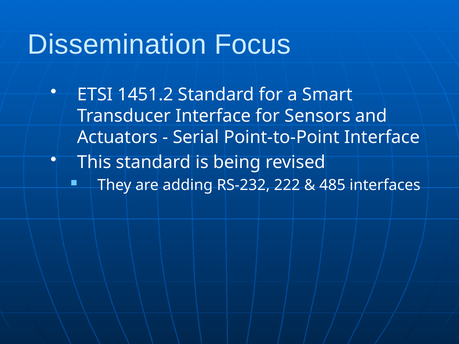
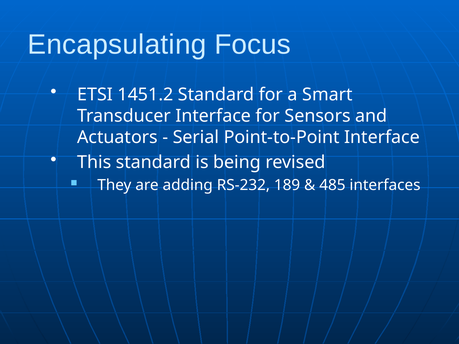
Dissemination: Dissemination -> Encapsulating (117, 45)
222: 222 -> 189 (287, 185)
